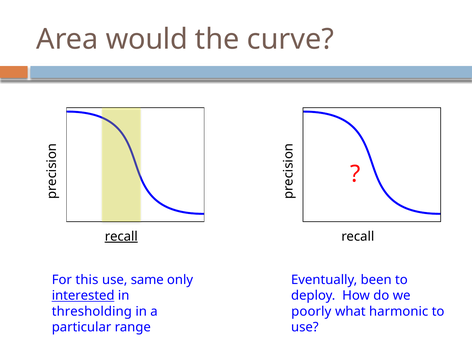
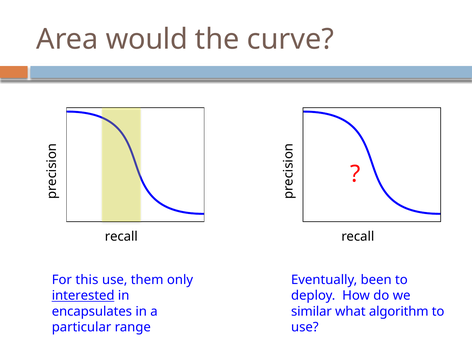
recall underline: present -> none (121, 237)
same: same -> them (147, 280)
thresholding: thresholding -> encapsulates (92, 311)
poorly: poorly -> similar (311, 311)
harmonic: harmonic -> algorithm (399, 311)
